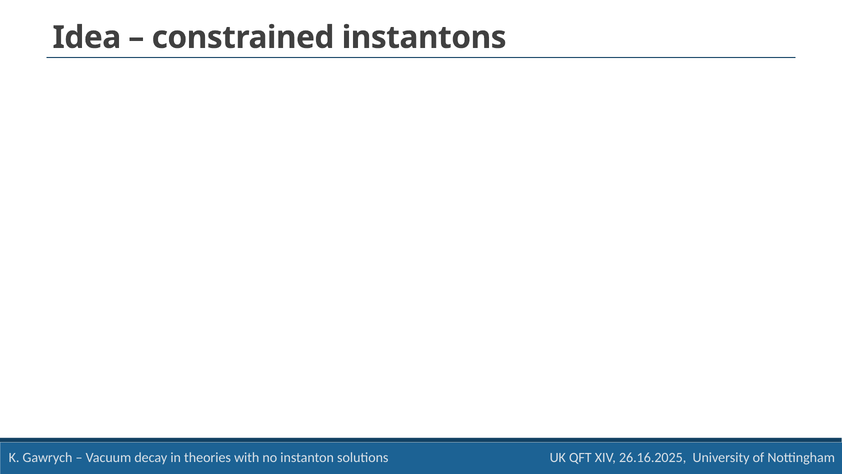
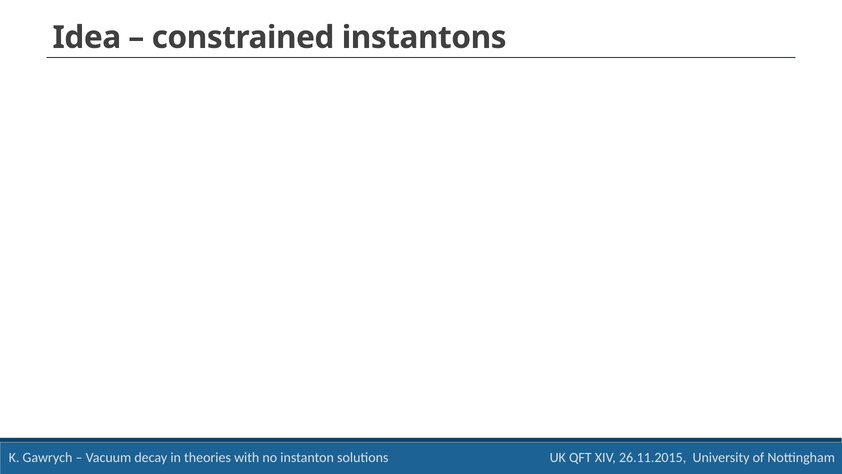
26.16.2025: 26.16.2025 -> 26.11.2015 (653, 457)
